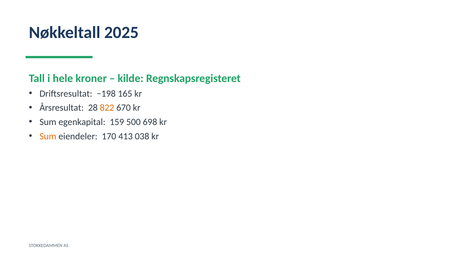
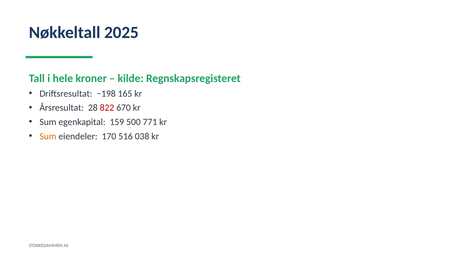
822 colour: orange -> red (107, 108)
698: 698 -> 771 (150, 122)
413: 413 -> 516 (126, 136)
